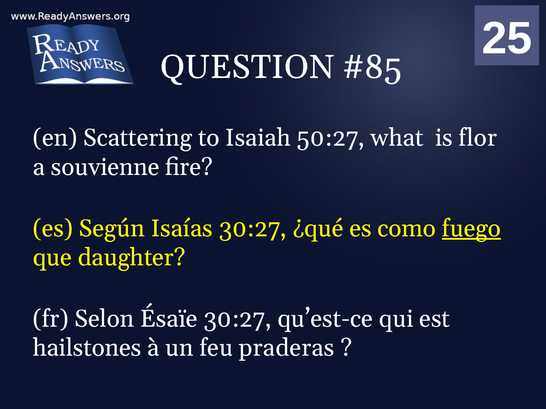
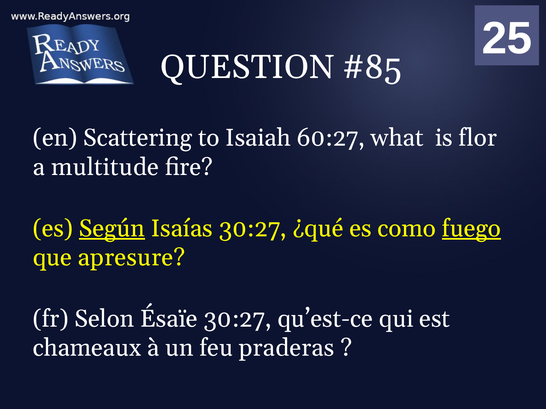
50:27: 50:27 -> 60:27 (331, 138)
souvienne: souvienne -> multitude (105, 167)
Según underline: none -> present (112, 229)
daughter: daughter -> apresure (131, 258)
hailstones: hailstones -> chameaux (87, 348)
